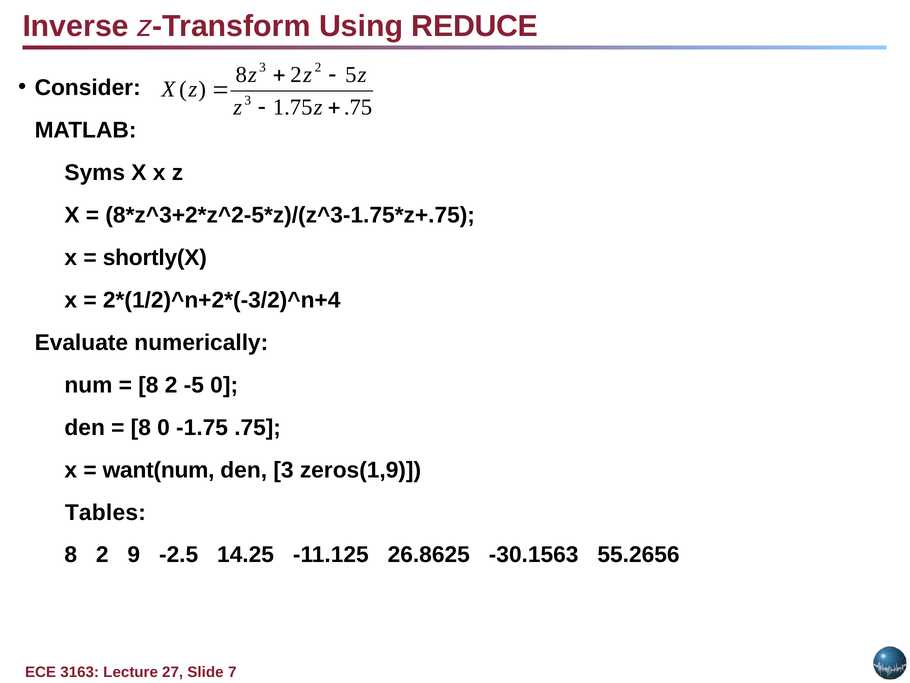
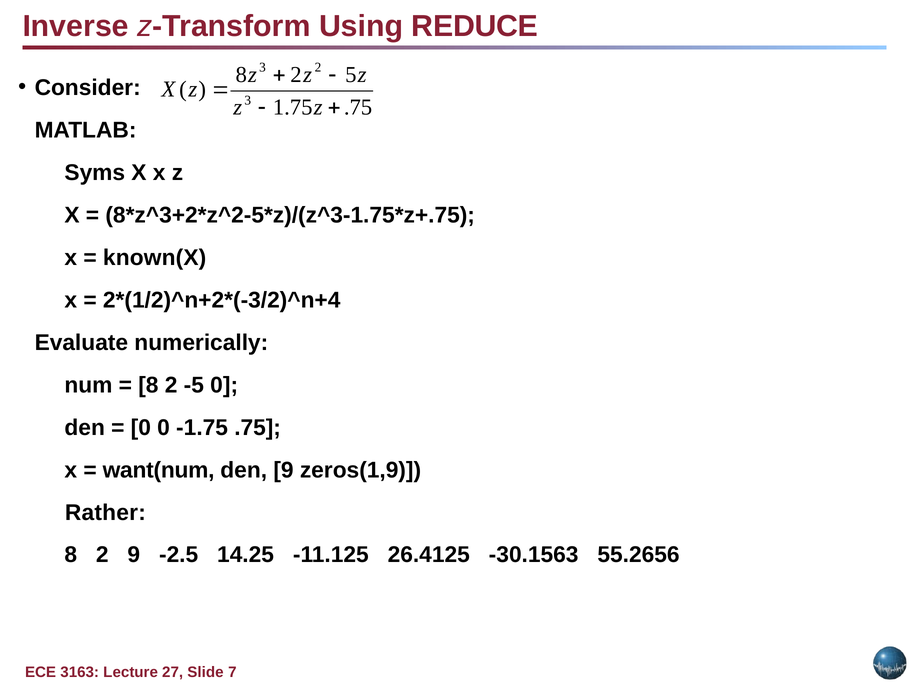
shortly(X: shortly(X -> known(X (155, 257)
8: 8 -> 0 (141, 427)
den 3: 3 -> 9 (283, 470)
Tables: Tables -> Rather (105, 512)
26.8625: 26.8625 -> 26.4125 (429, 555)
